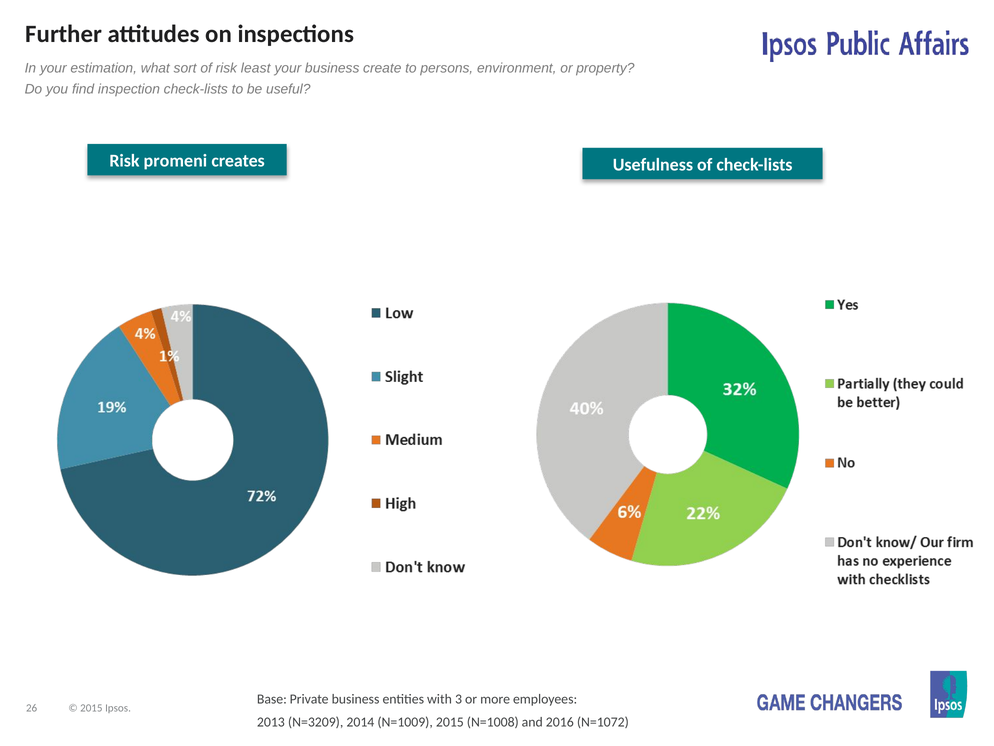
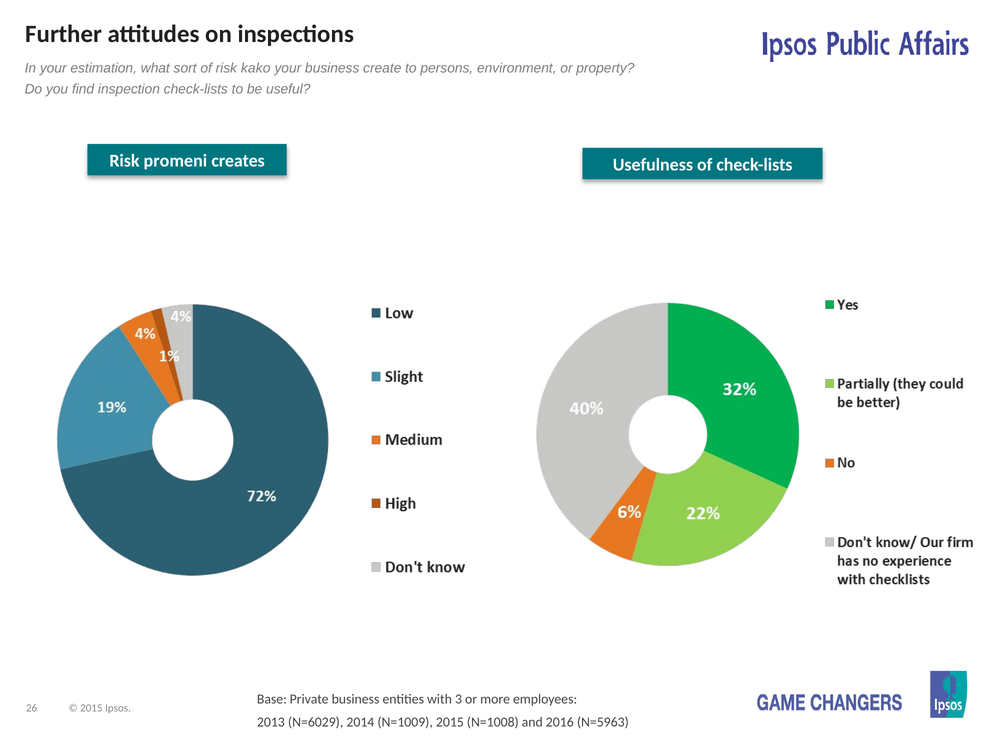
least: least -> kako (256, 68)
N=3209: N=3209 -> N=6029 (316, 722)
N=1072: N=1072 -> N=5963 (603, 722)
